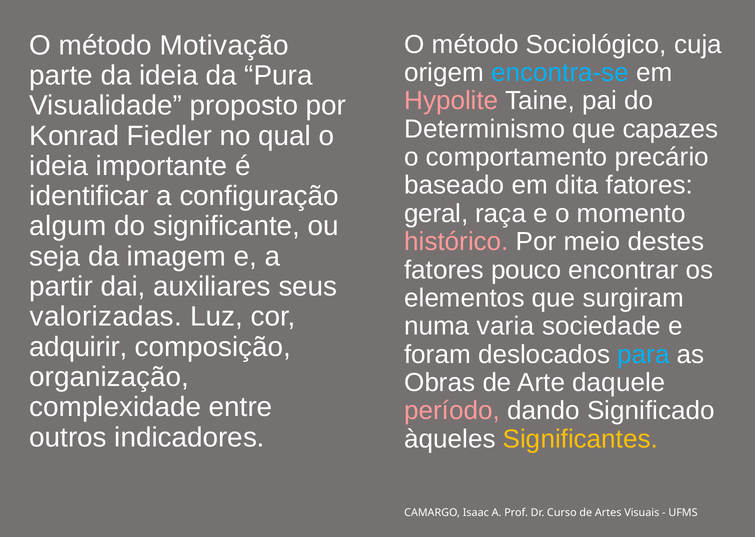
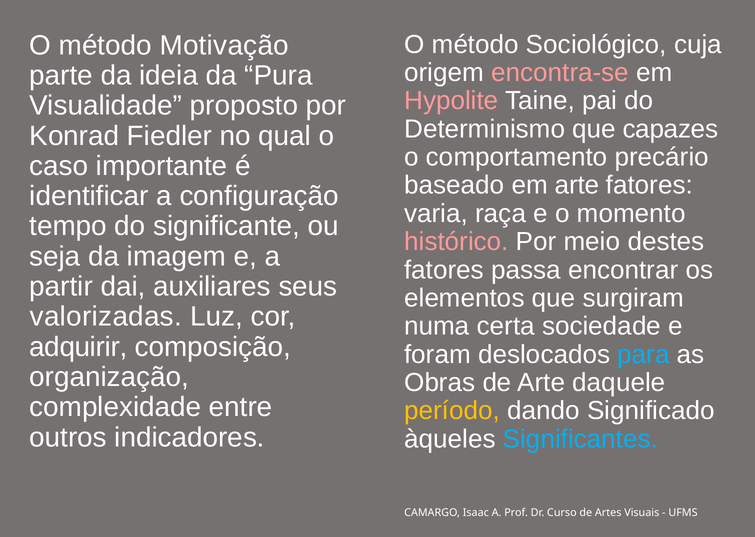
encontra-se colour: light blue -> pink (560, 73)
ideia: ideia -> caso (59, 166)
em dita: dita -> arte (577, 185)
geral: geral -> varia (436, 214)
algum: algum -> tempo (68, 226)
pouco: pouco -> passa (526, 270)
varia: varia -> certa (506, 326)
período colour: pink -> yellow (452, 411)
Significantes colour: yellow -> light blue (580, 439)
